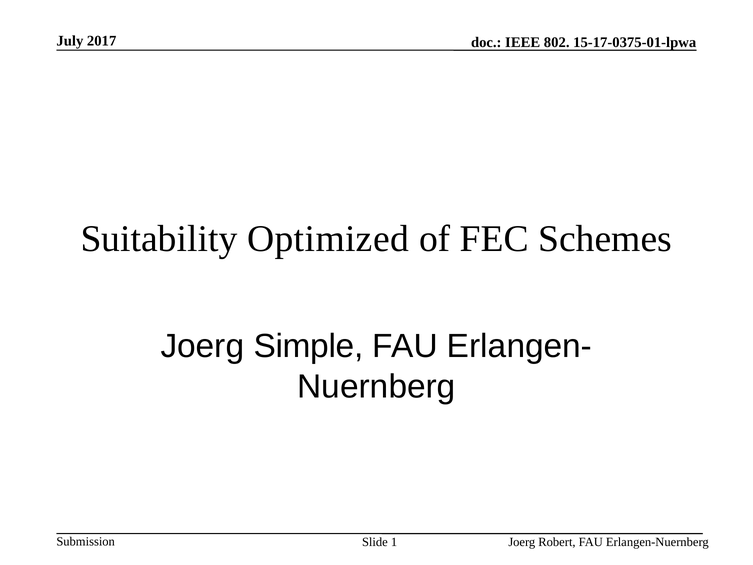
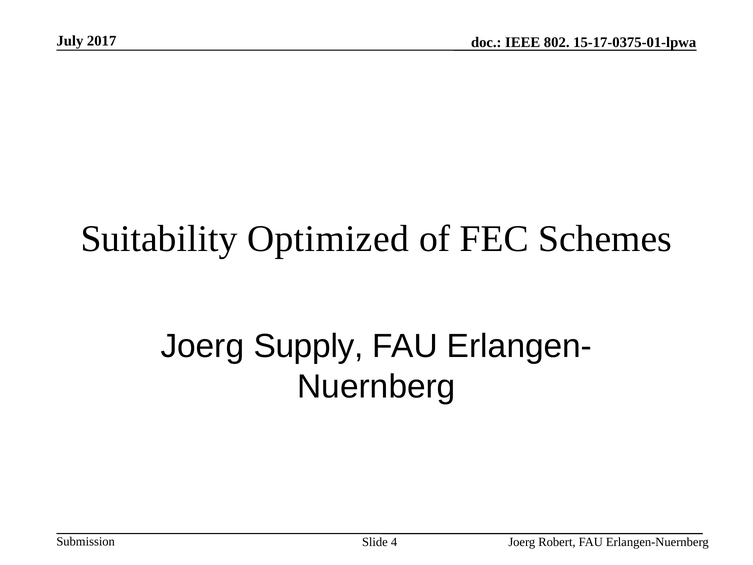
Simple: Simple -> Supply (309, 346)
1: 1 -> 4 (394, 542)
